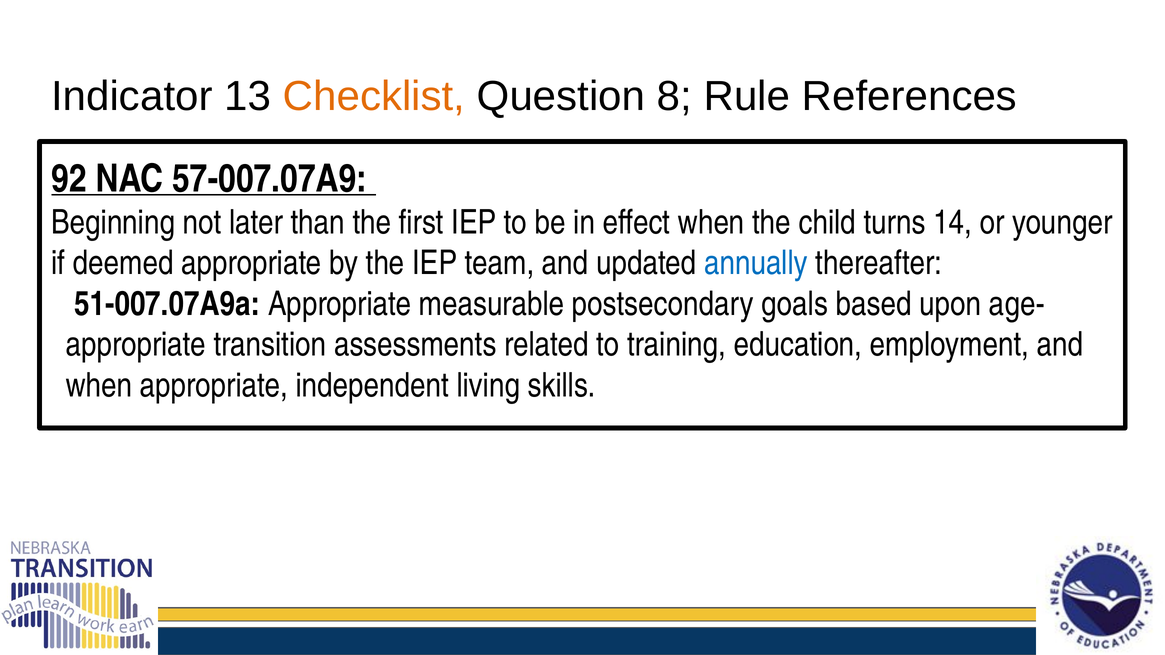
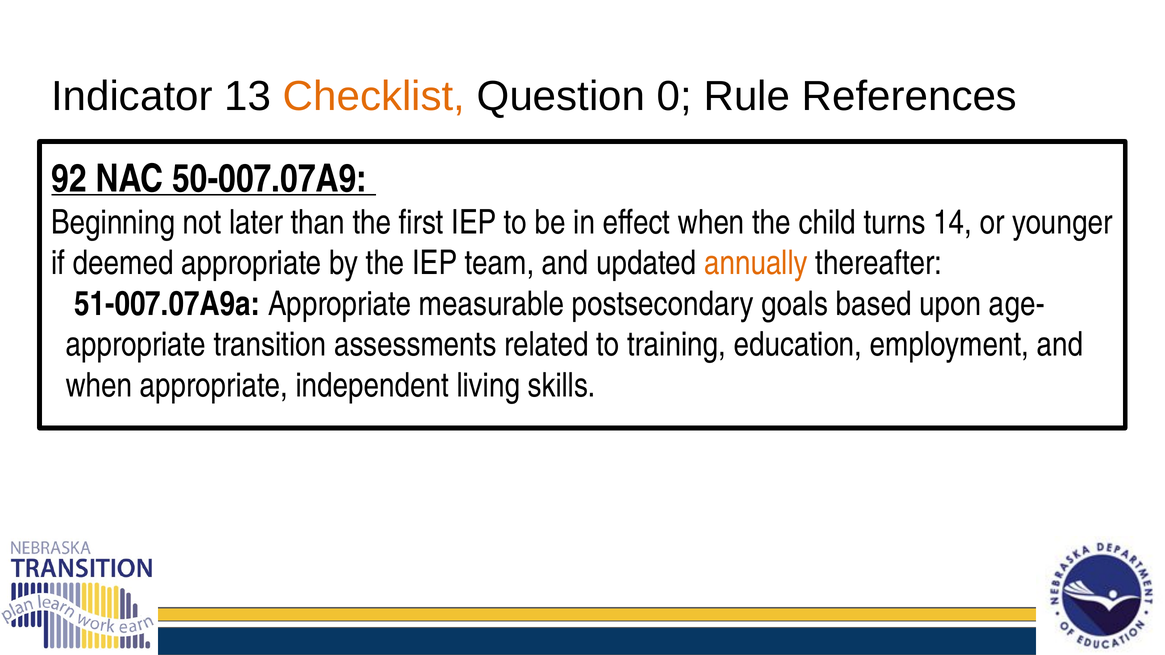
8: 8 -> 0 (674, 97)
57-007.07A9: 57-007.07A9 -> 50-007.07A9 (270, 179)
annually colour: blue -> orange (756, 263)
